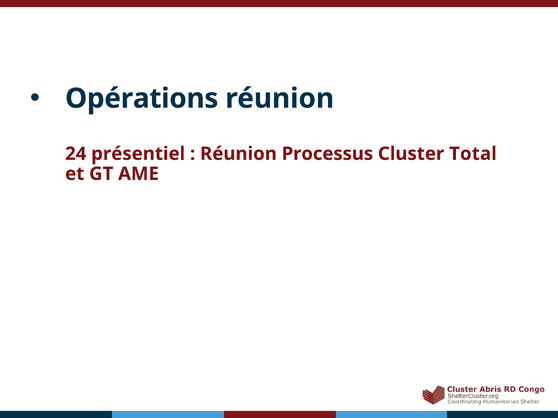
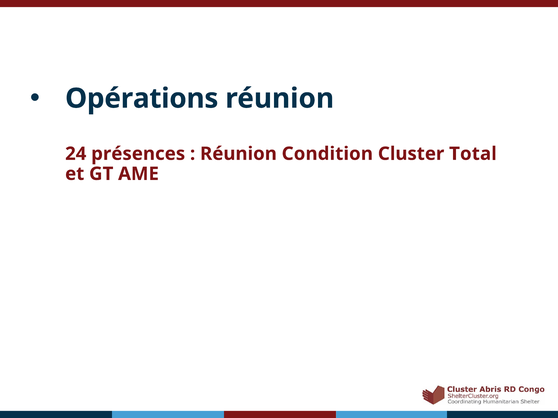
présentiel: présentiel -> présences (138, 154)
Processus: Processus -> Condition (327, 154)
